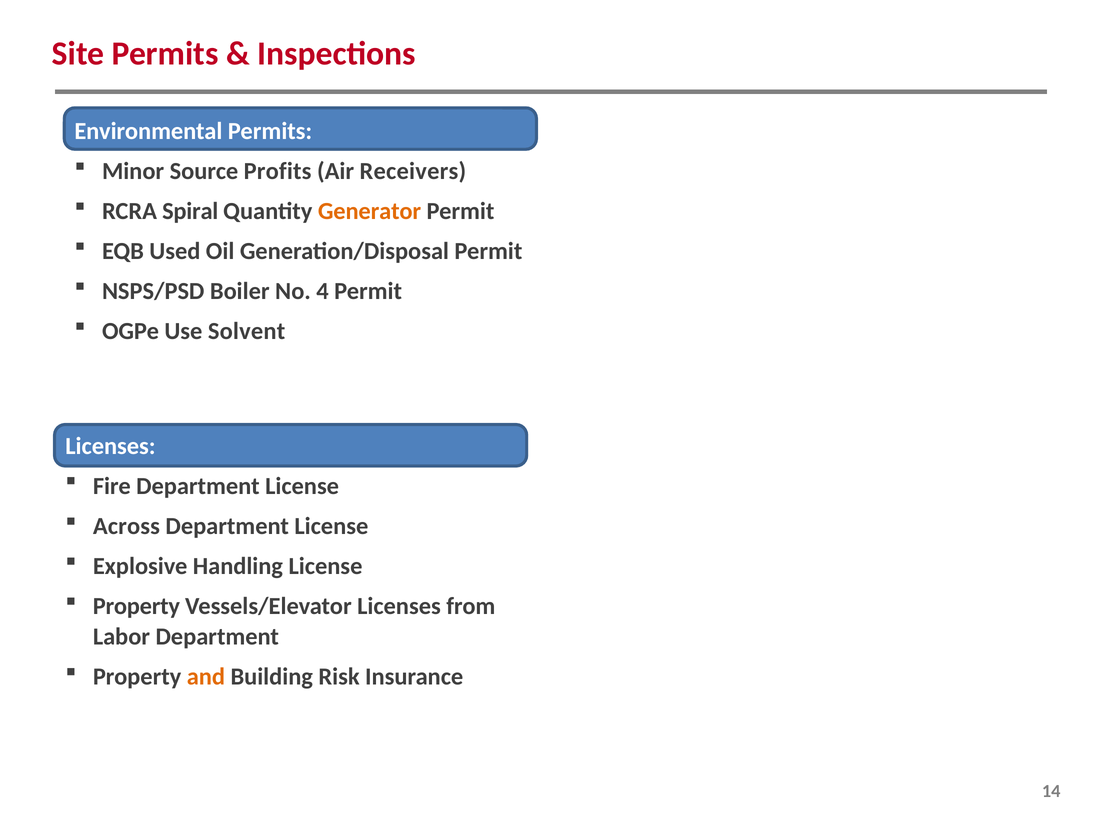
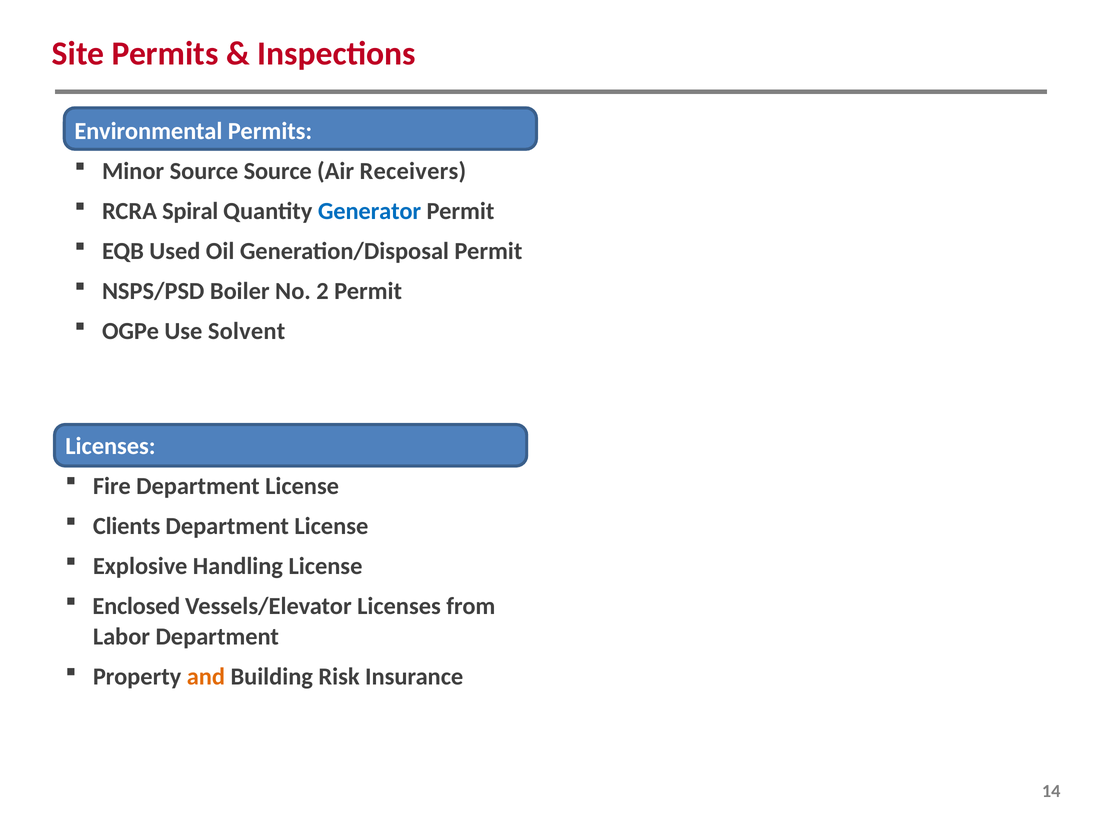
Source Profits: Profits -> Source (278, 171)
Generator colour: orange -> blue (370, 211)
4: 4 -> 2 (323, 291)
Across: Across -> Clients (127, 526)
Property: Property -> Enclosed (136, 606)
